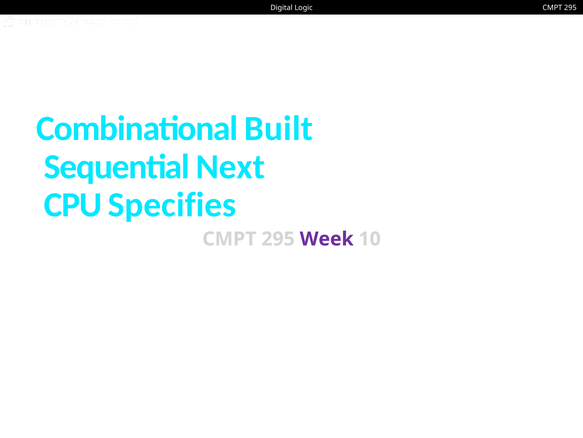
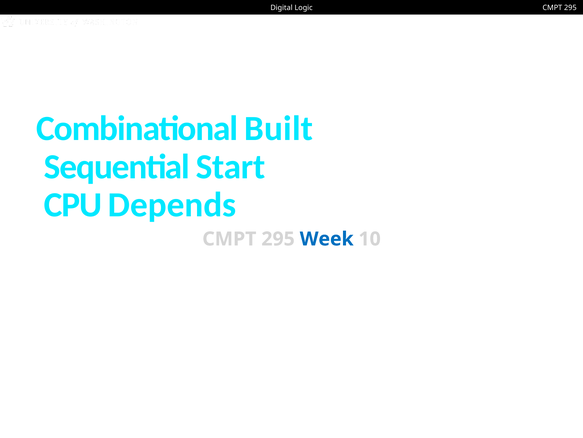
Next: Next -> Start (231, 166)
Specifies: Specifies -> Depends (172, 204)
Week colour: purple -> blue (327, 239)
